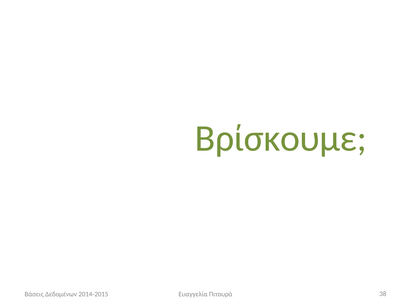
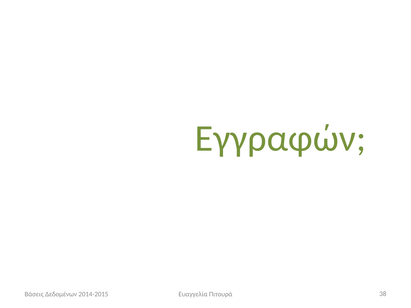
Βρίσκουμε: Βρίσκουμε -> Εγγραφών (281, 139)
